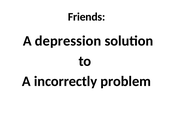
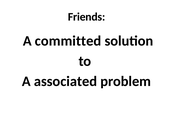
depression: depression -> committed (68, 41)
incorrectly: incorrectly -> associated (65, 81)
